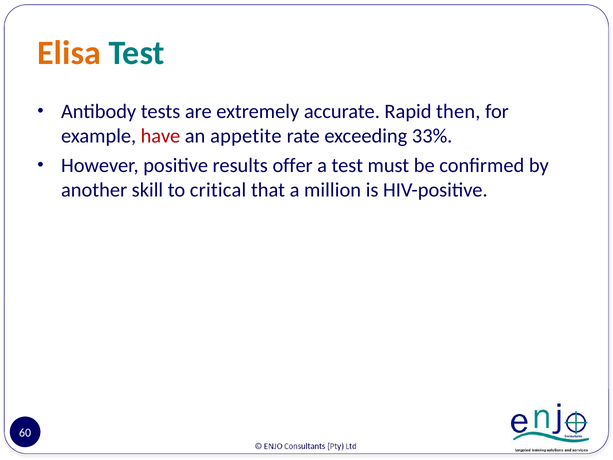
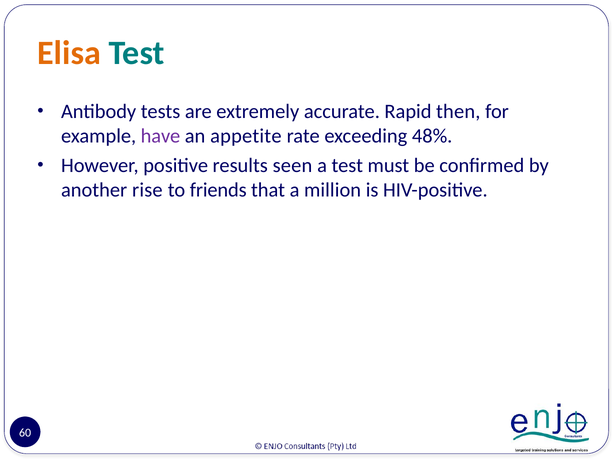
have colour: red -> purple (161, 136)
33%: 33% -> 48% (432, 136)
offer: offer -> seen (292, 165)
skill: skill -> rise (147, 190)
critical: critical -> friends (218, 190)
